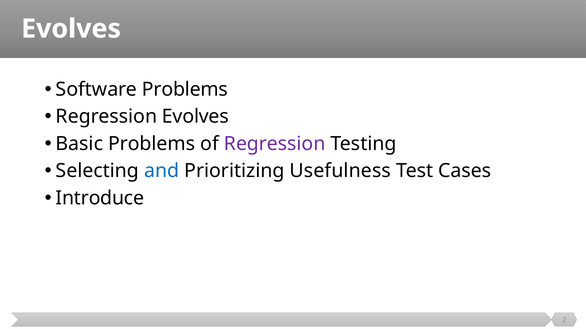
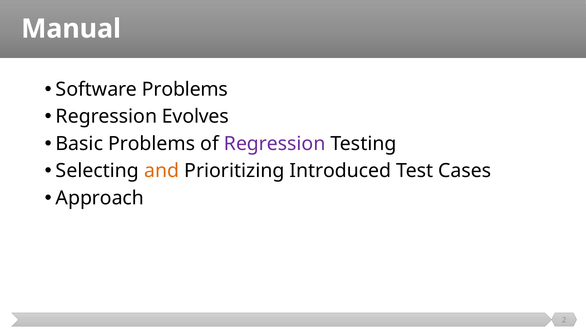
Evolves: Evolves -> Manual (71, 29)
and colour: blue -> orange (162, 171)
Usefulness: Usefulness -> Introduced (340, 171)
Introduce: Introduce -> Approach (100, 198)
